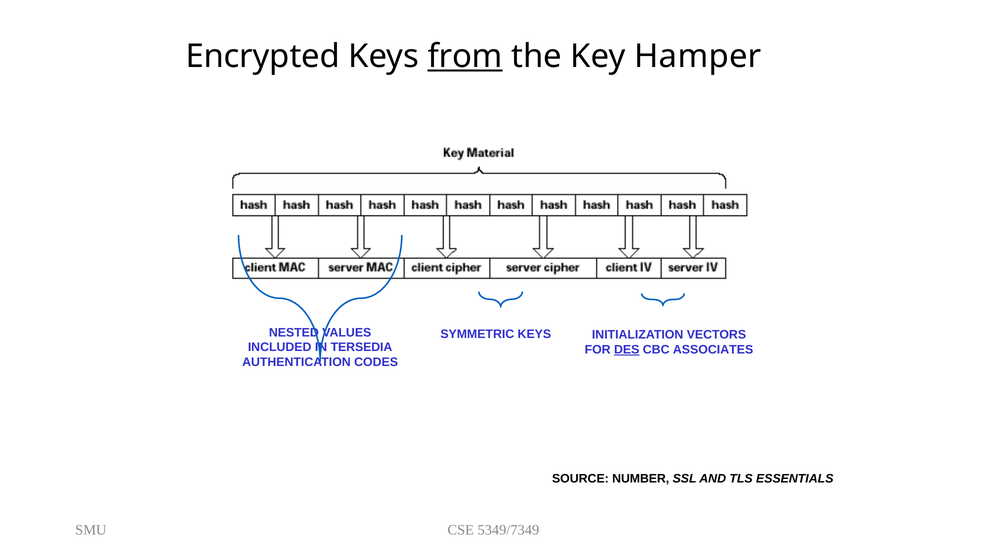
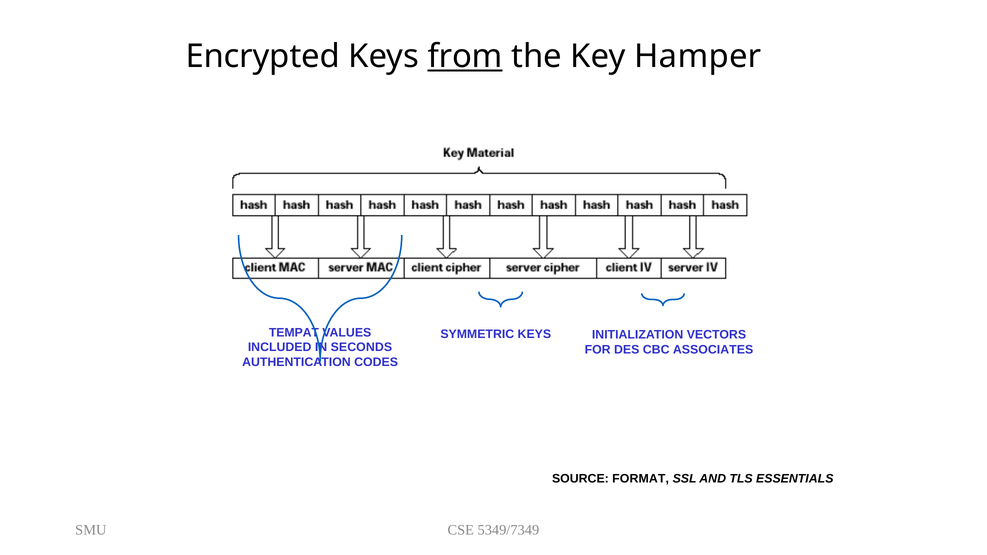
NESTED: NESTED -> TEMPAT (294, 333)
TERSEDIA: TERSEDIA -> SECONDS (361, 348)
DES underline: present -> none (627, 350)
NUMBER: NUMBER -> FORMAT (641, 479)
